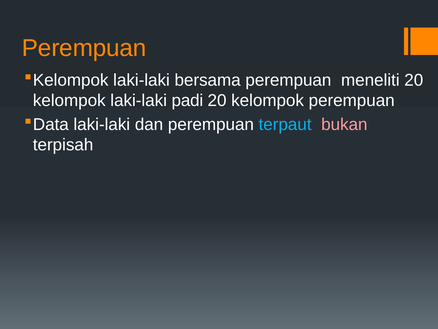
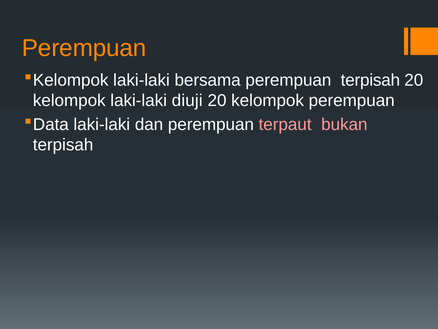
meneliti: meneliti -> terpisah (370, 80)
padi: padi -> diuji (187, 100)
terpaut colour: light blue -> pink (285, 124)
